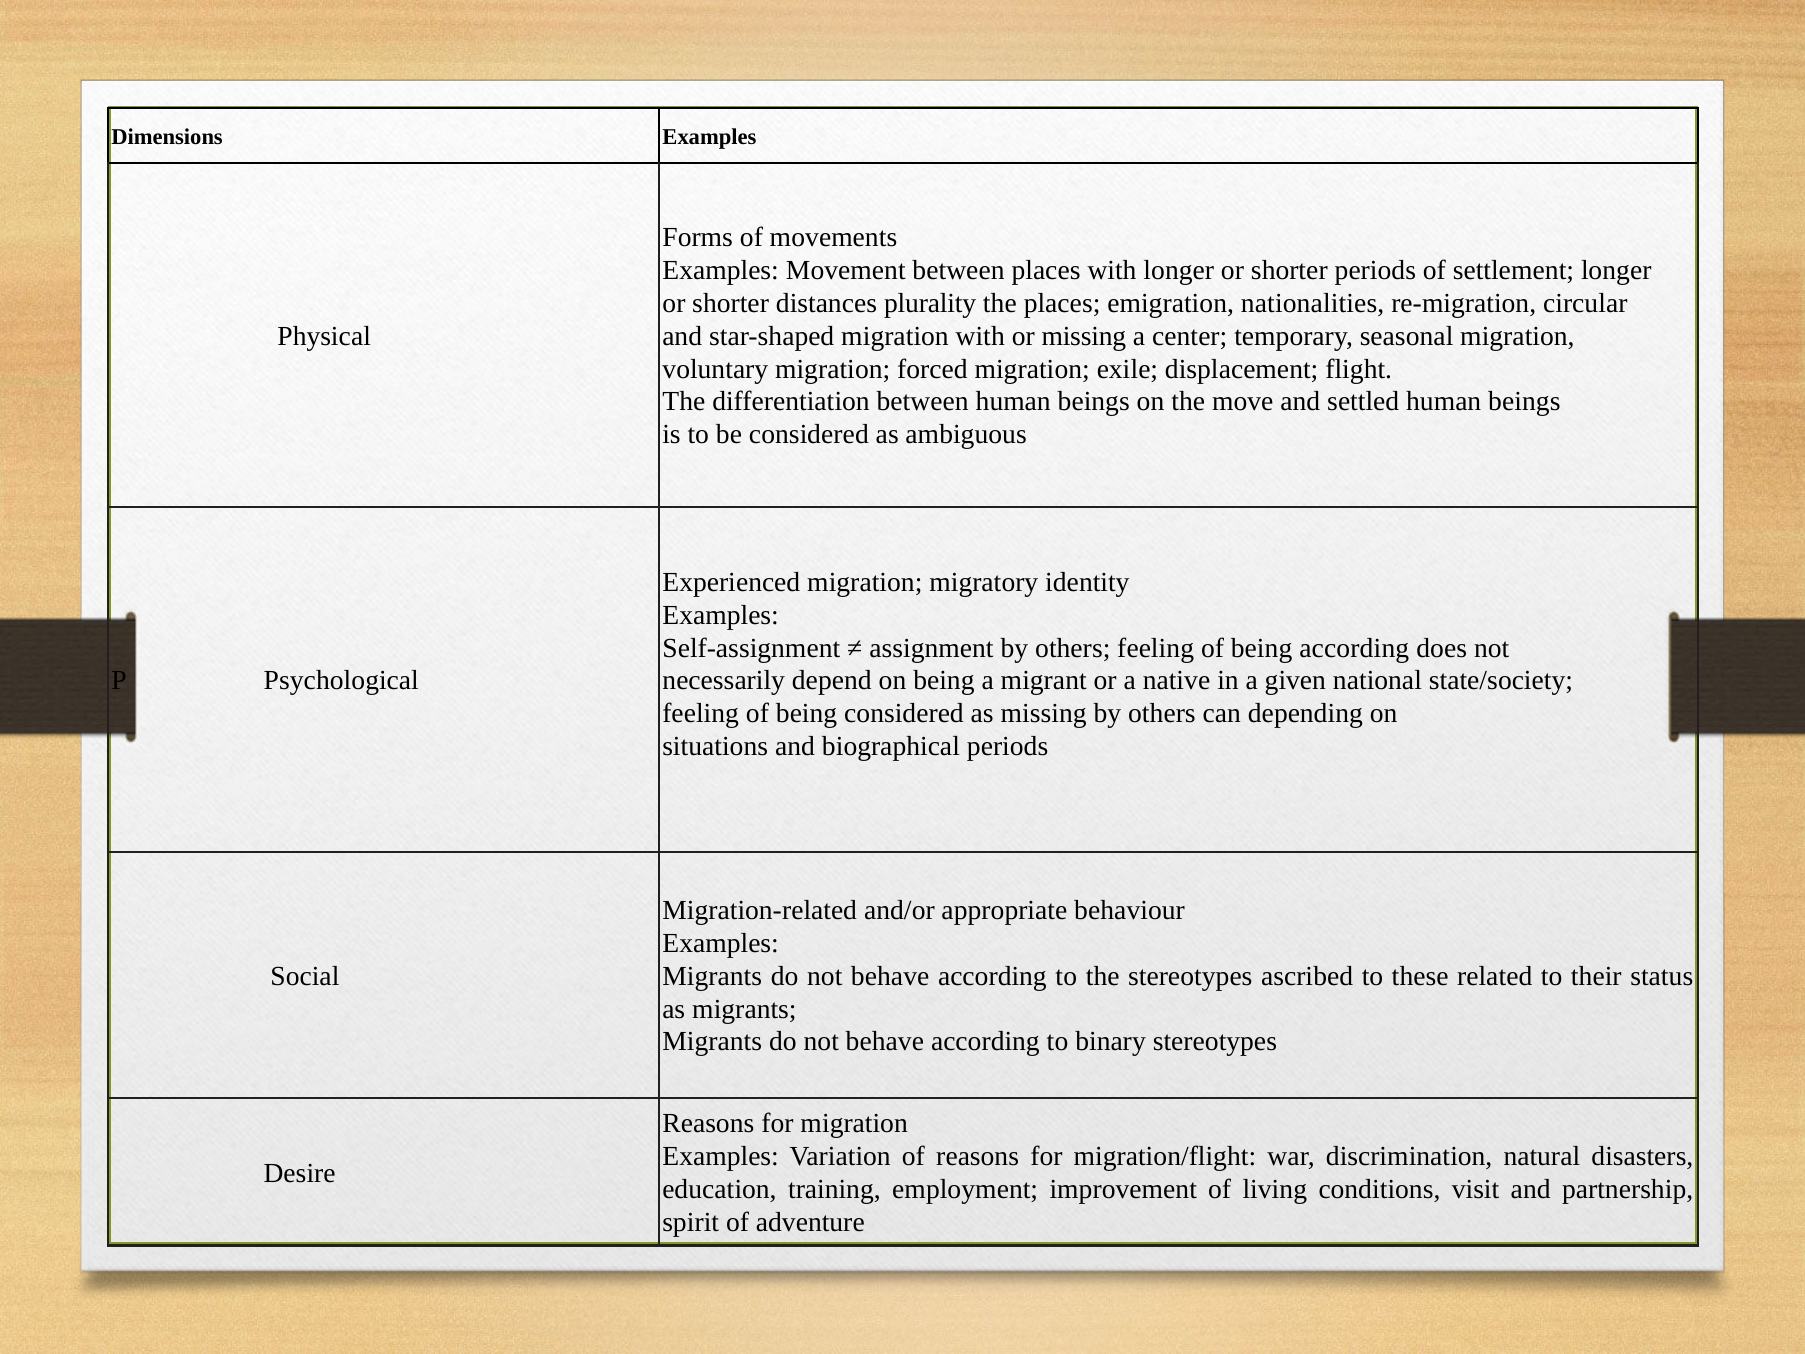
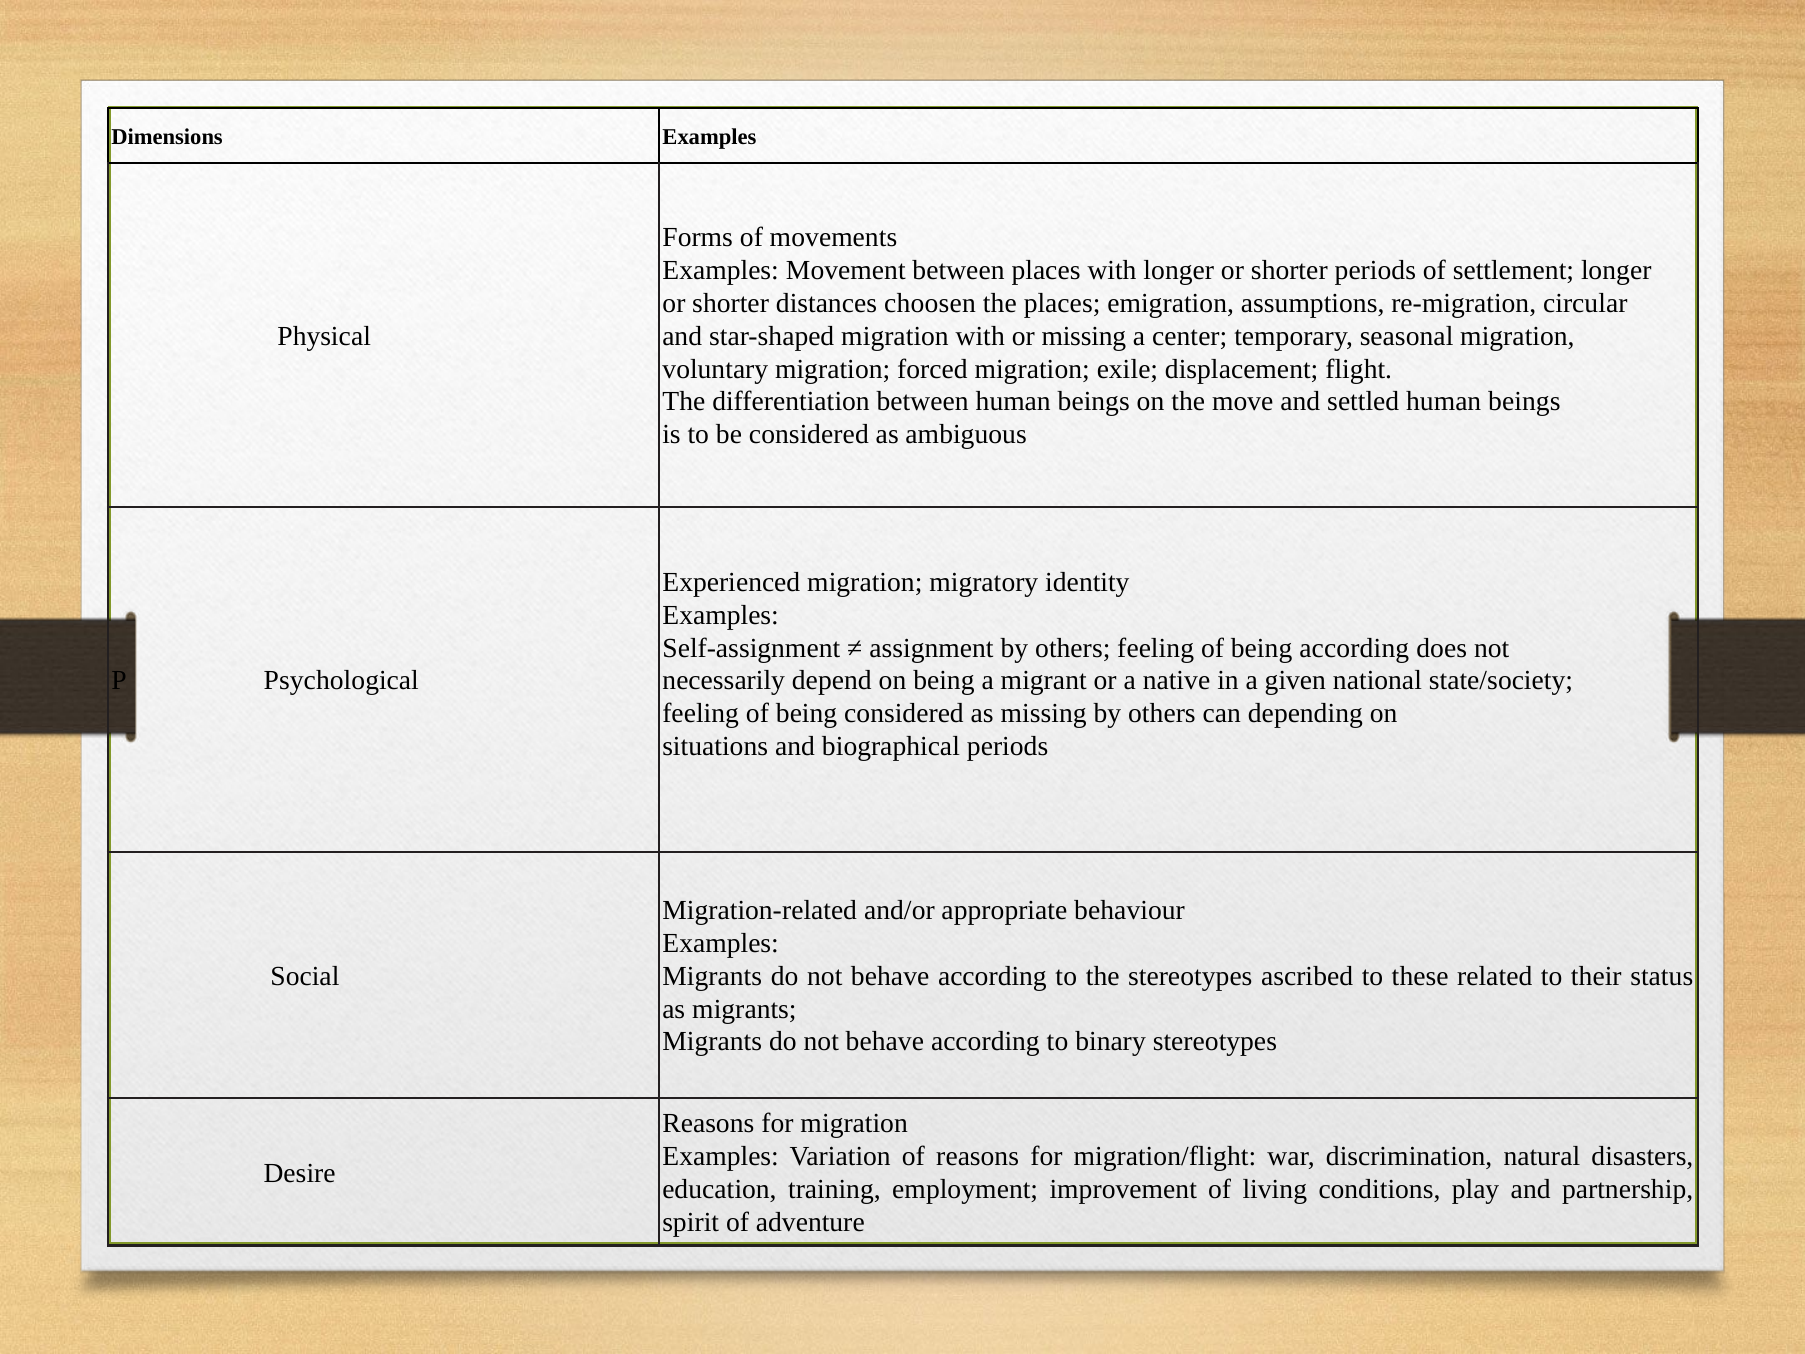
plurality: plurality -> choosen (930, 303)
nationalities: nationalities -> assumptions (1313, 303)
visit: visit -> play (1476, 1189)
